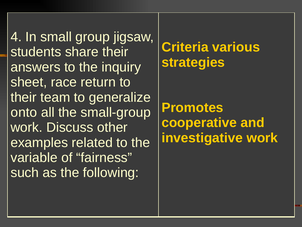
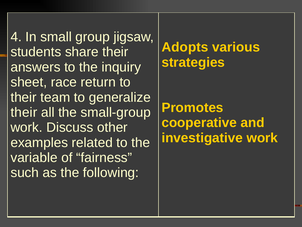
Criteria: Criteria -> Adopts (185, 47)
onto: onto -> their (24, 112)
